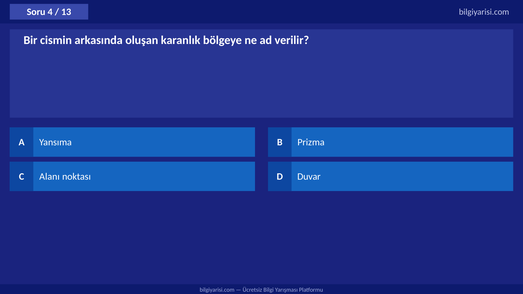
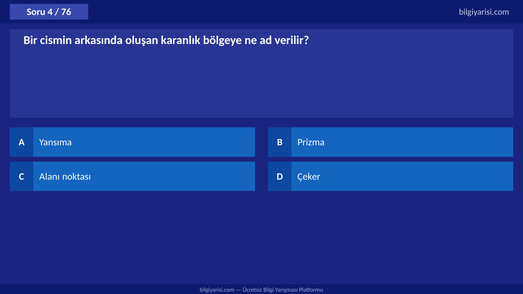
13: 13 -> 76 (66, 12)
Duvar: Duvar -> Çeker (309, 177)
